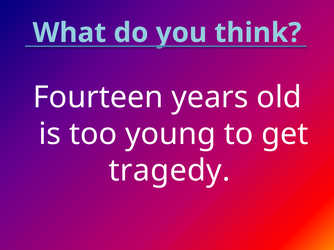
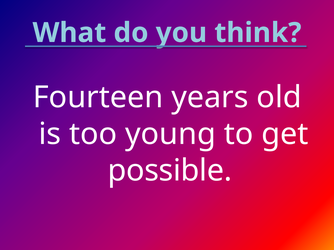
tragedy: tragedy -> possible (170, 171)
